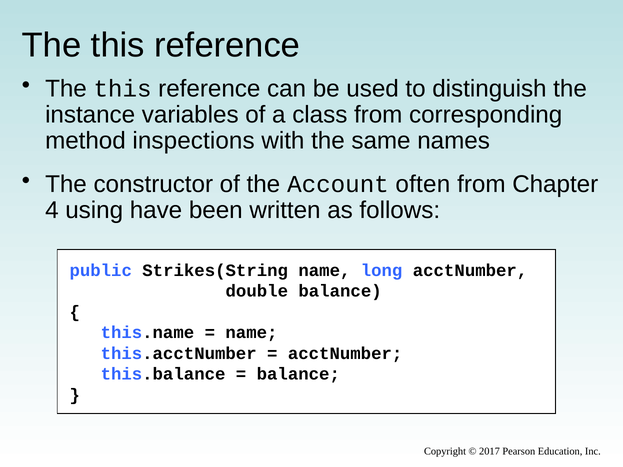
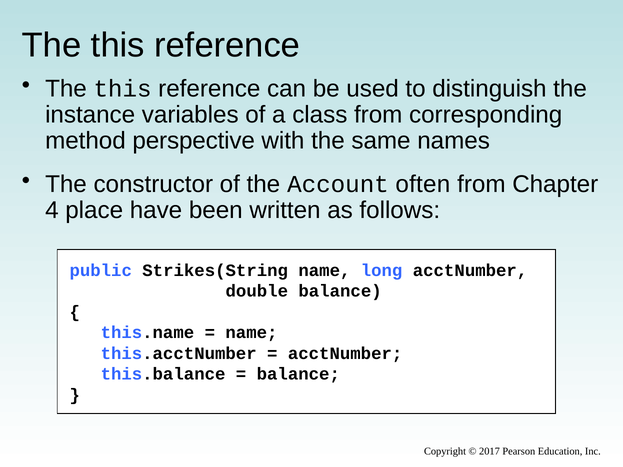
inspections: inspections -> perspective (194, 141)
using: using -> place (94, 210)
